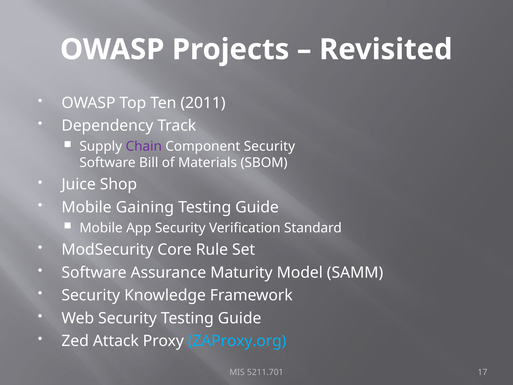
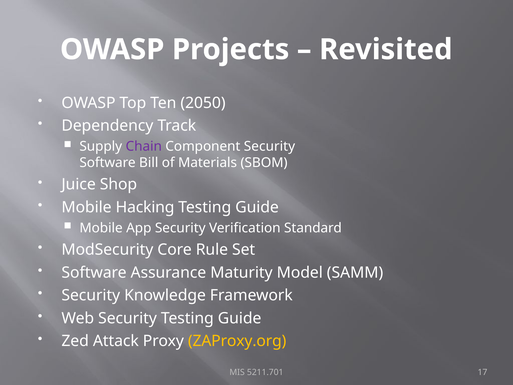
2011: 2011 -> 2050 (203, 103)
Gaining: Gaining -> Hacking (145, 207)
ZAProxy.org colour: light blue -> yellow (237, 341)
